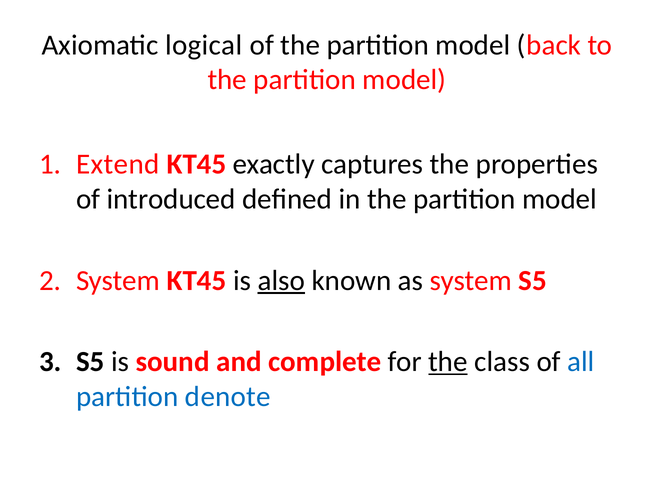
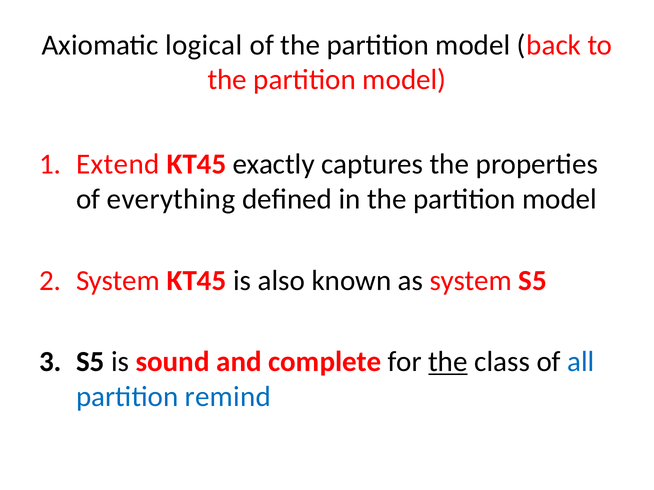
introduced: introduced -> everything (171, 199)
also underline: present -> none (281, 281)
denote: denote -> remind (228, 397)
